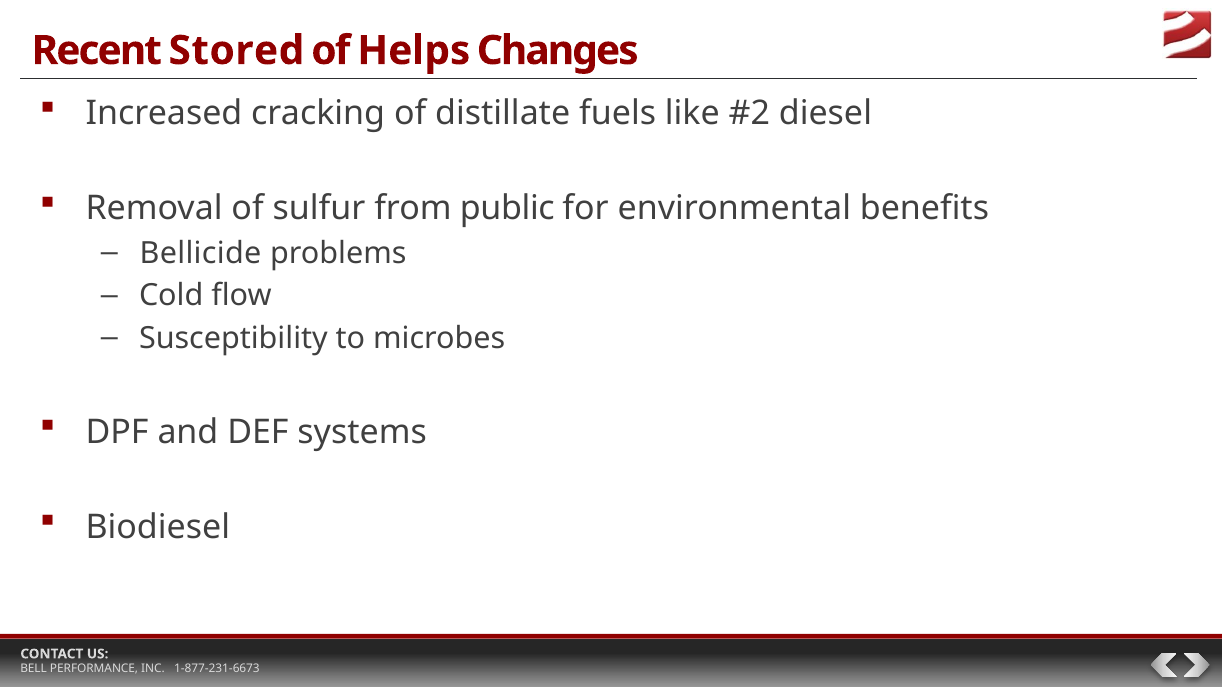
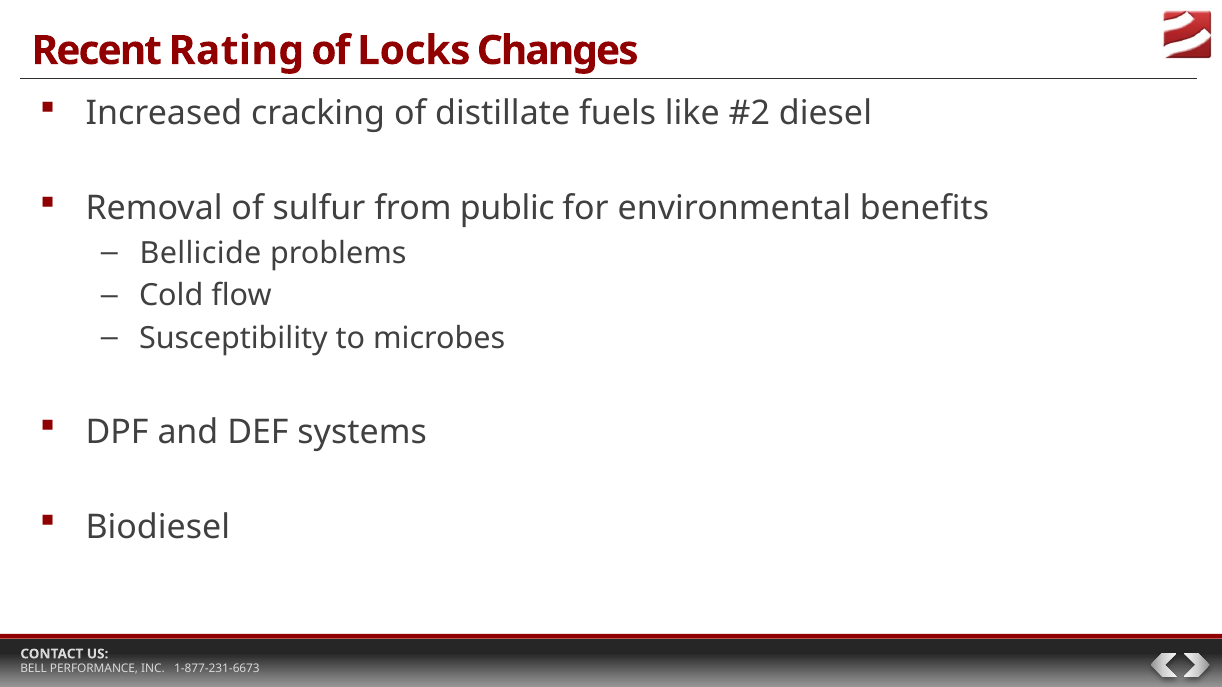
Stored: Stored -> Rating (236, 51)
Helps: Helps -> Locks (414, 51)
